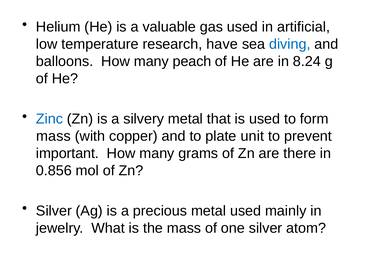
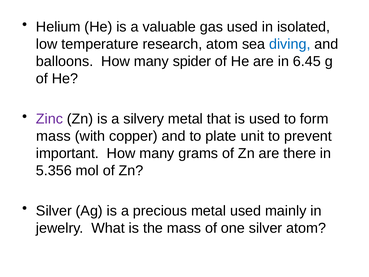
artificial: artificial -> isolated (304, 27)
research have: have -> atom (222, 44)
peach: peach -> spider (192, 61)
8.24: 8.24 -> 6.45 (307, 61)
Zinc colour: blue -> purple (50, 119)
0.856: 0.856 -> 5.356 (54, 170)
